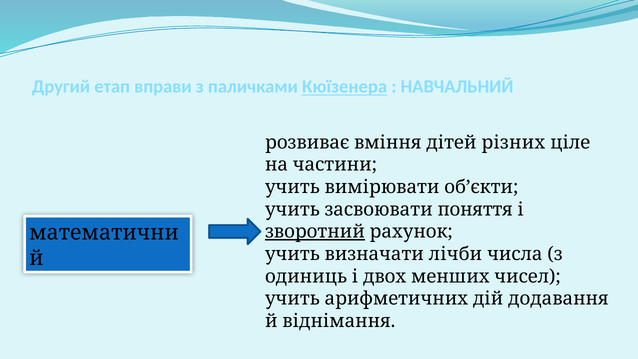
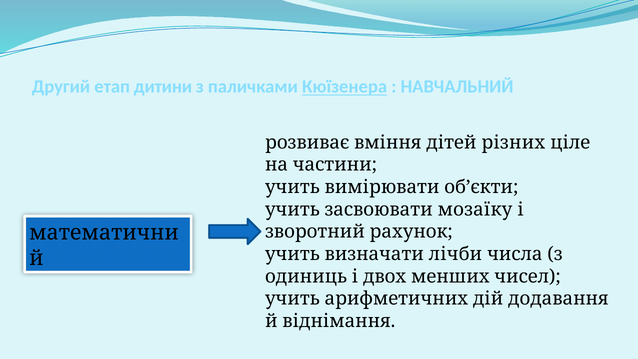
вправи: вправи -> дитини (163, 87)
поняття: поняття -> мозаїку (475, 209)
зворотний underline: present -> none (315, 232)
